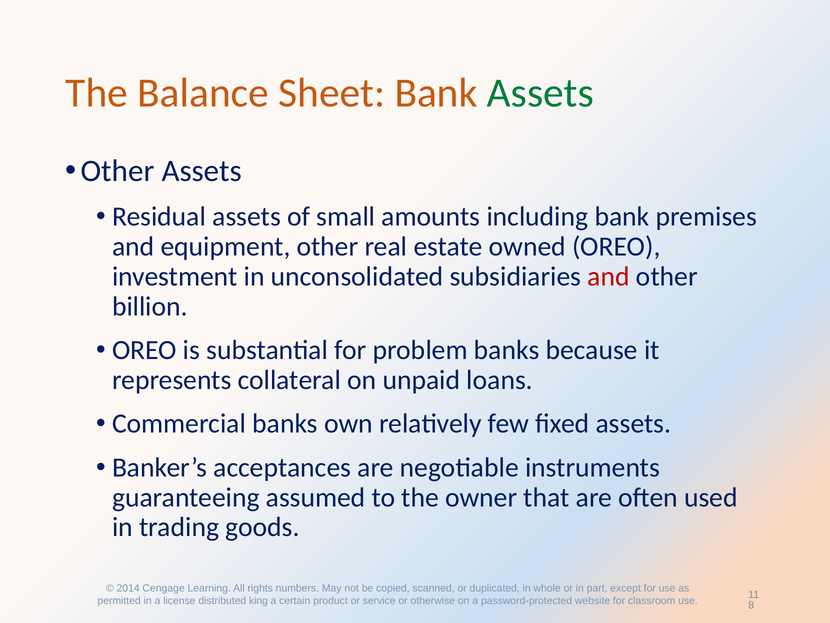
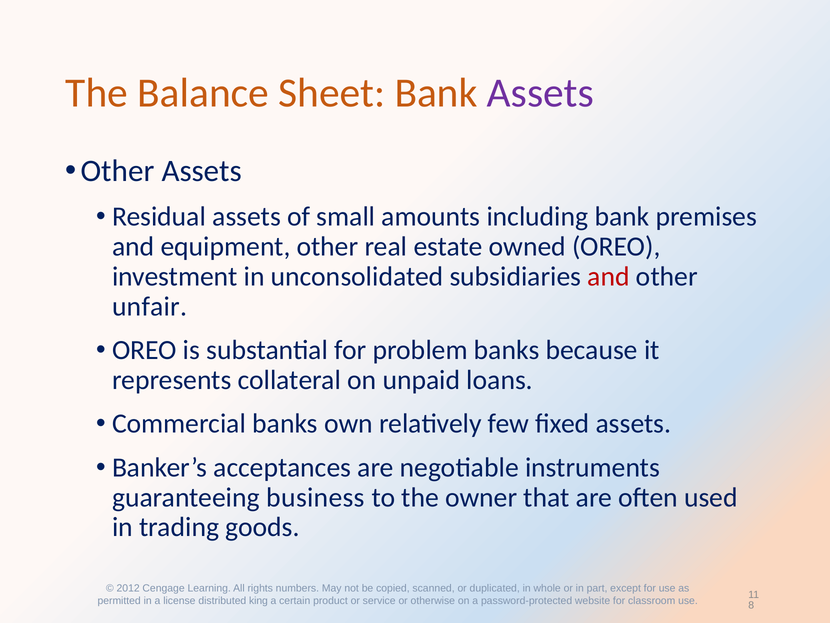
Assets colour: green -> purple (540, 93)
billion: billion -> unfair (150, 306)
assumed: assumed -> business (316, 497)
2014: 2014 -> 2012 (128, 588)
